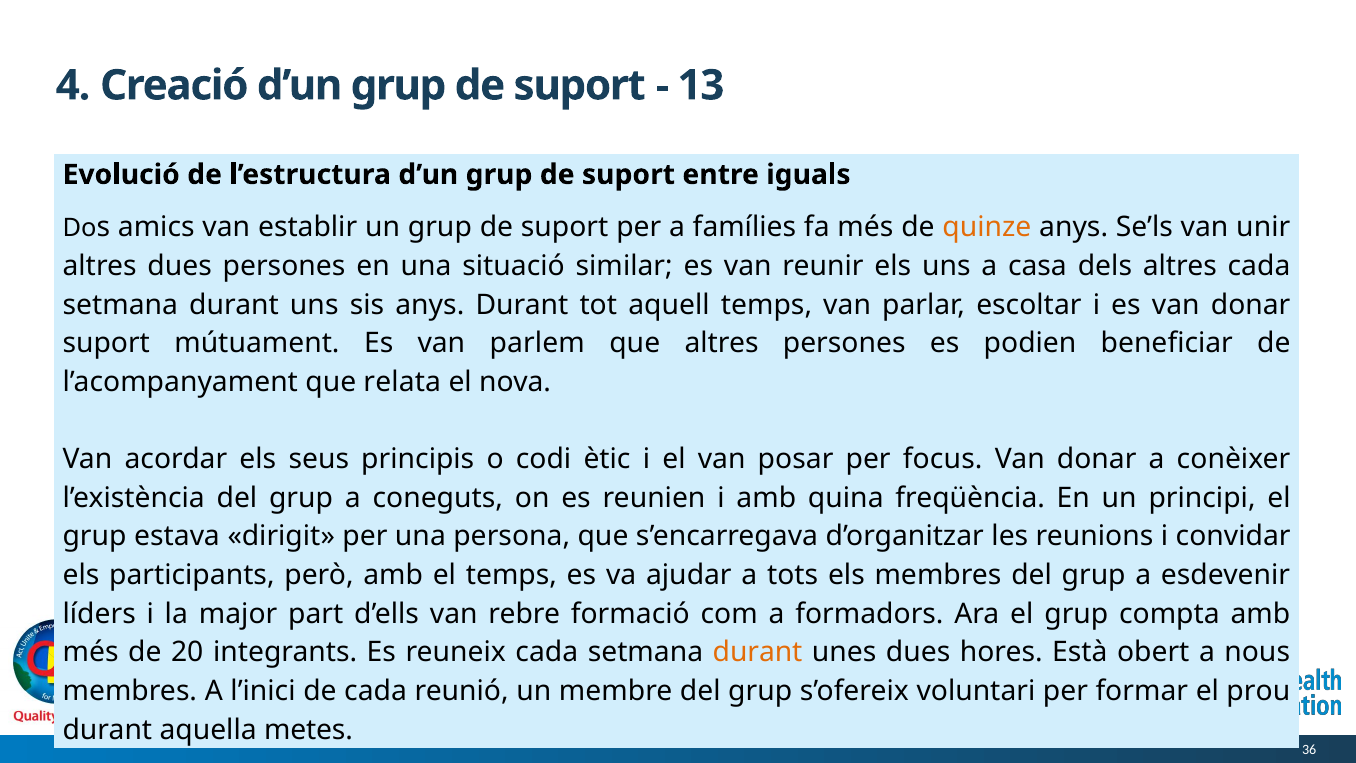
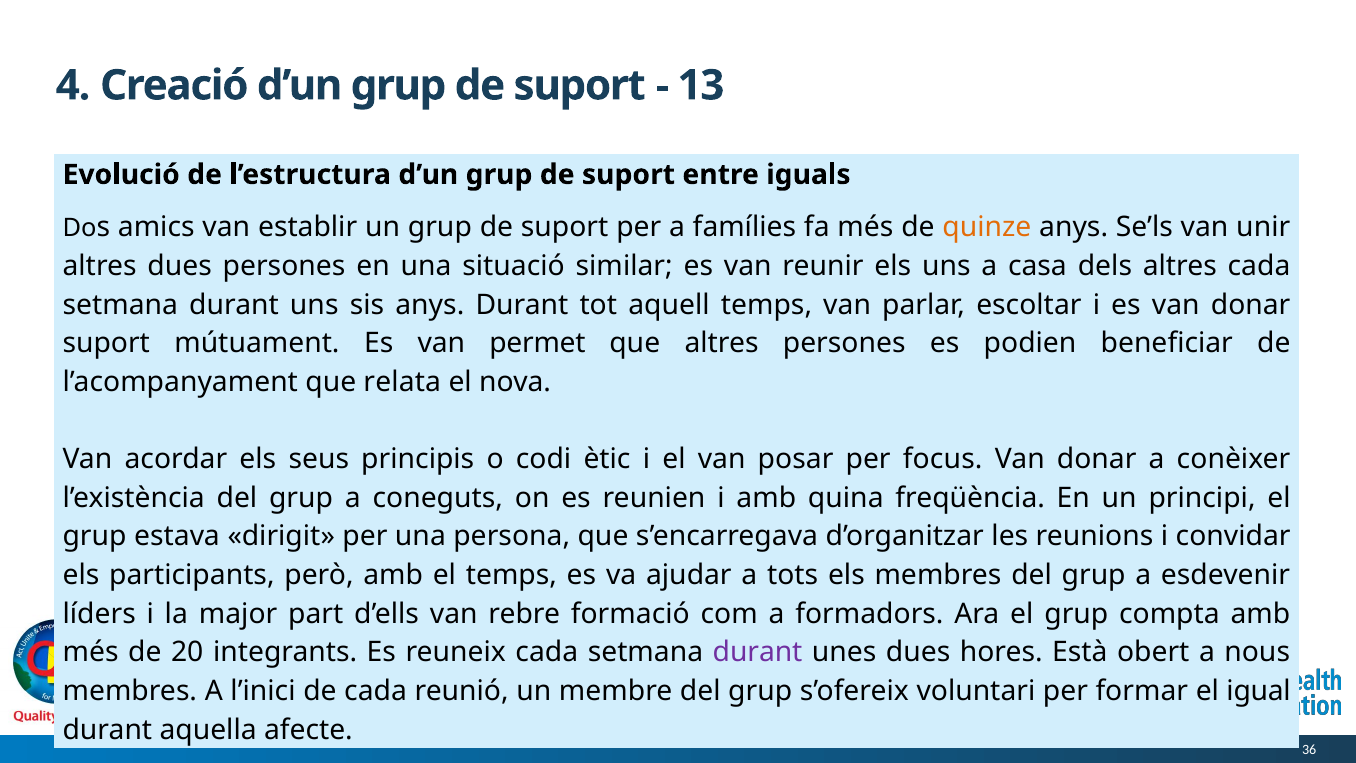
parlem: parlem -> permet (537, 343)
durant colour: orange -> purple (758, 652)
prou: prou -> igual (1259, 691)
metes: metes -> afecte (308, 730)
